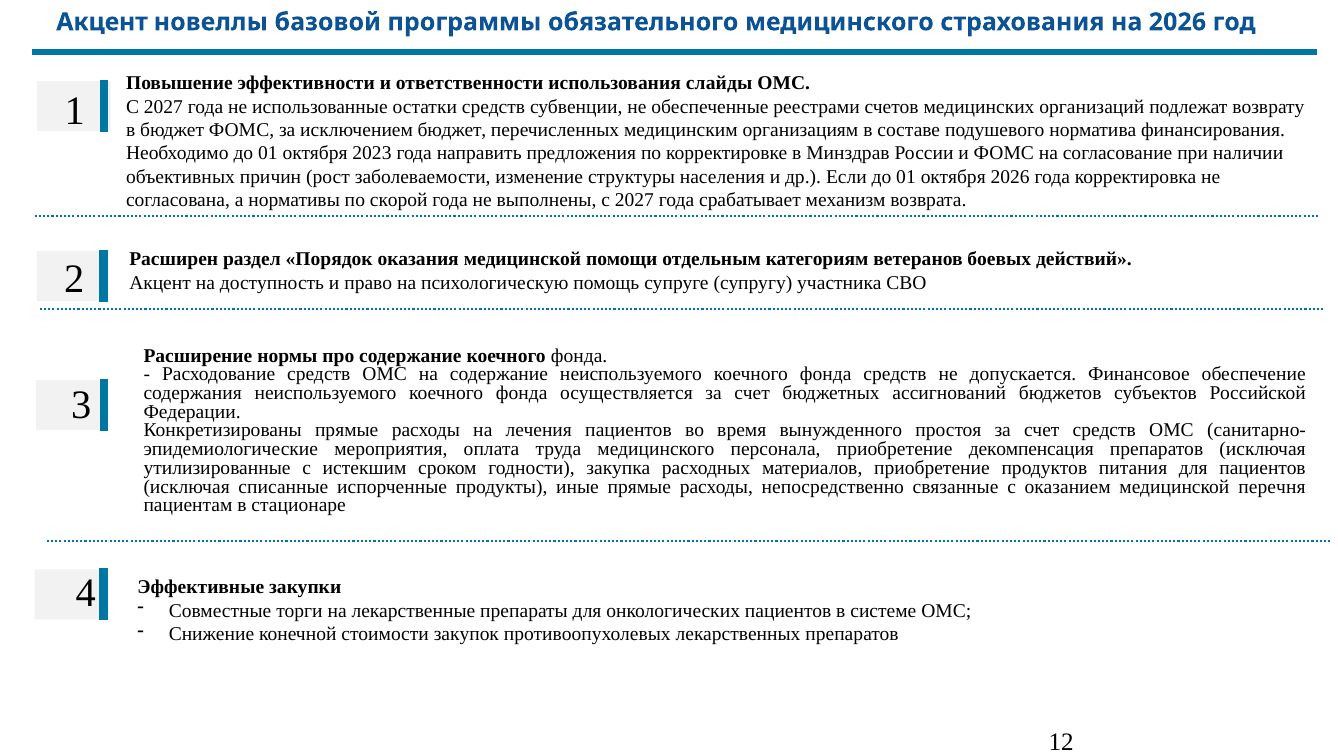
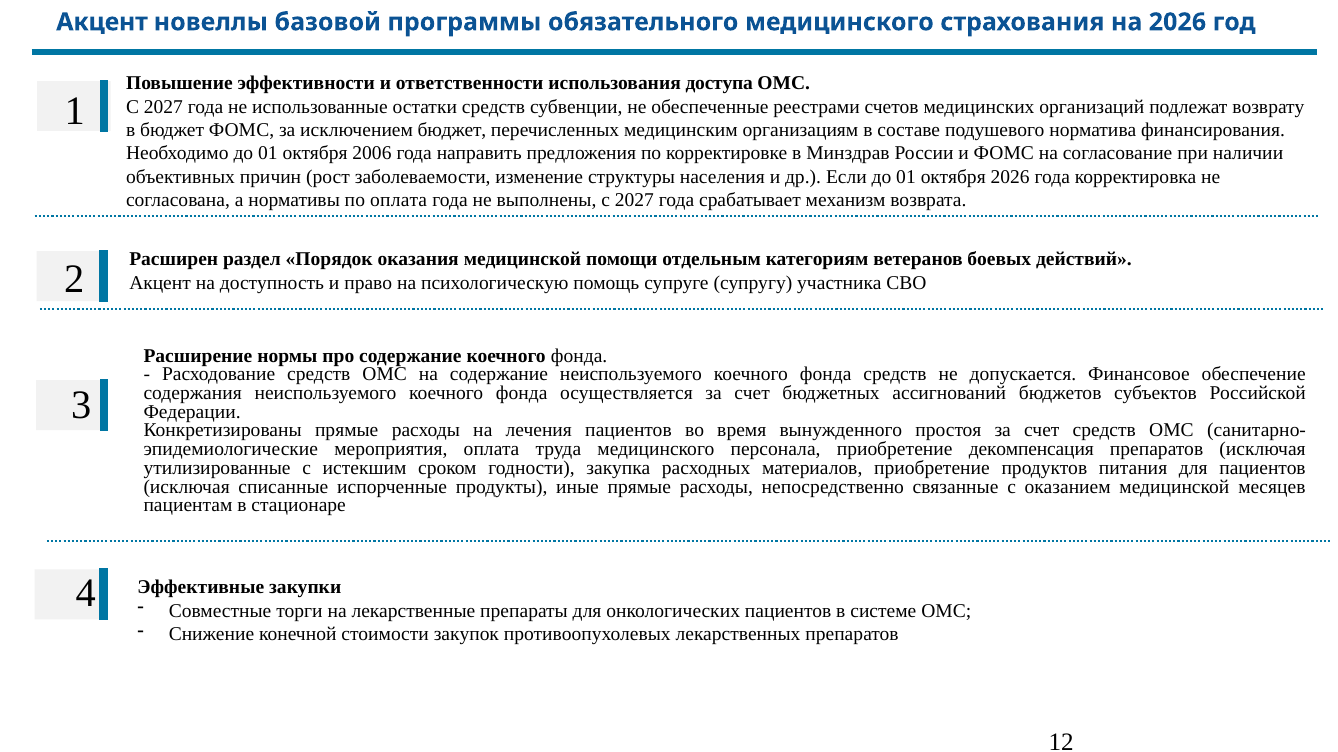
слайды: слайды -> доступа (719, 83)
2023: 2023 -> 2006 (372, 154)
по скорой: скорой -> оплата (399, 200)
перечня: перечня -> месяцев (1272, 487)
